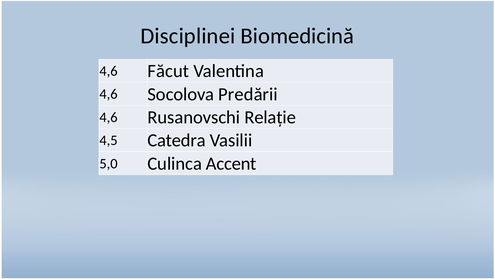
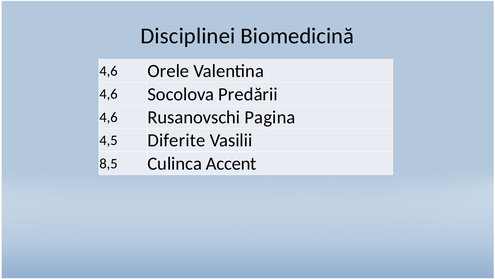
Făcut: Făcut -> Orele (168, 71)
Relație: Relație -> Pagina (270, 117)
Catedra: Catedra -> Diferite (176, 140)
5,0: 5,0 -> 8,5 (108, 163)
